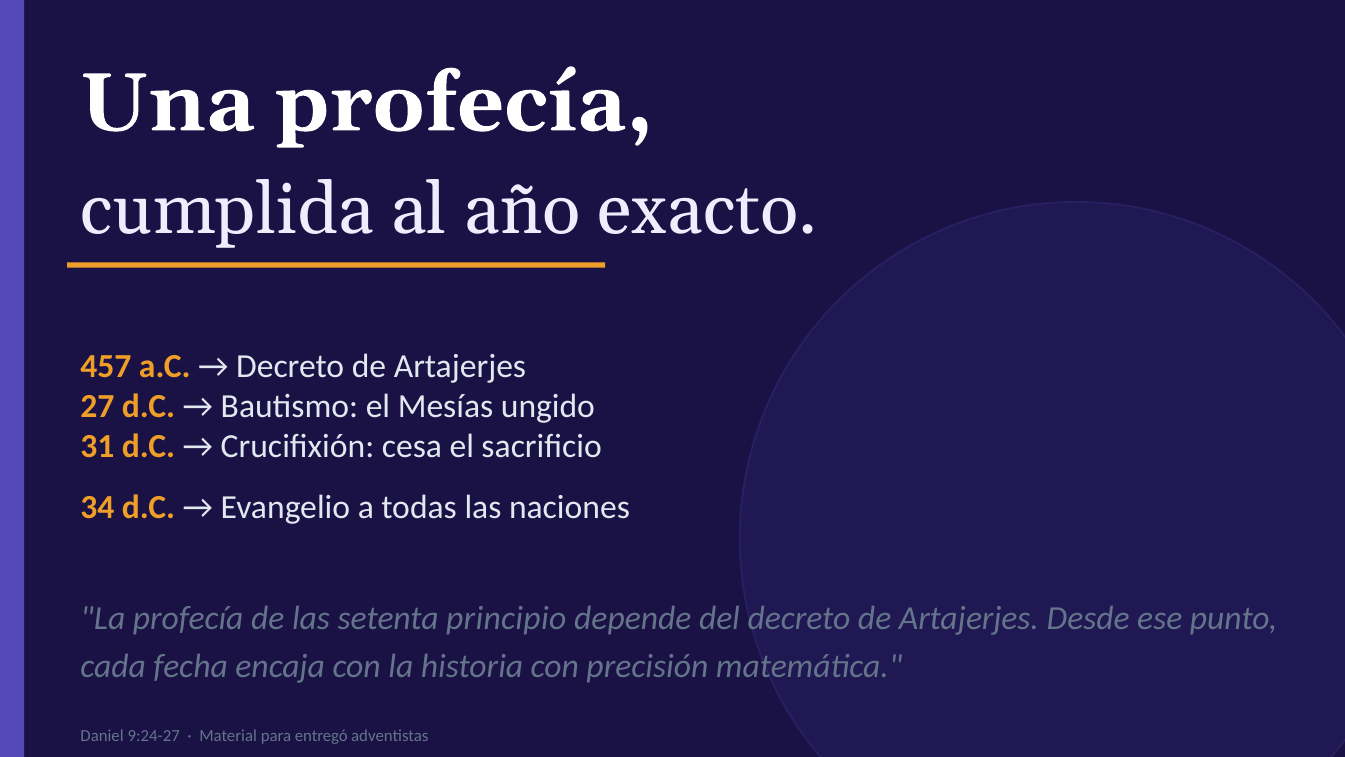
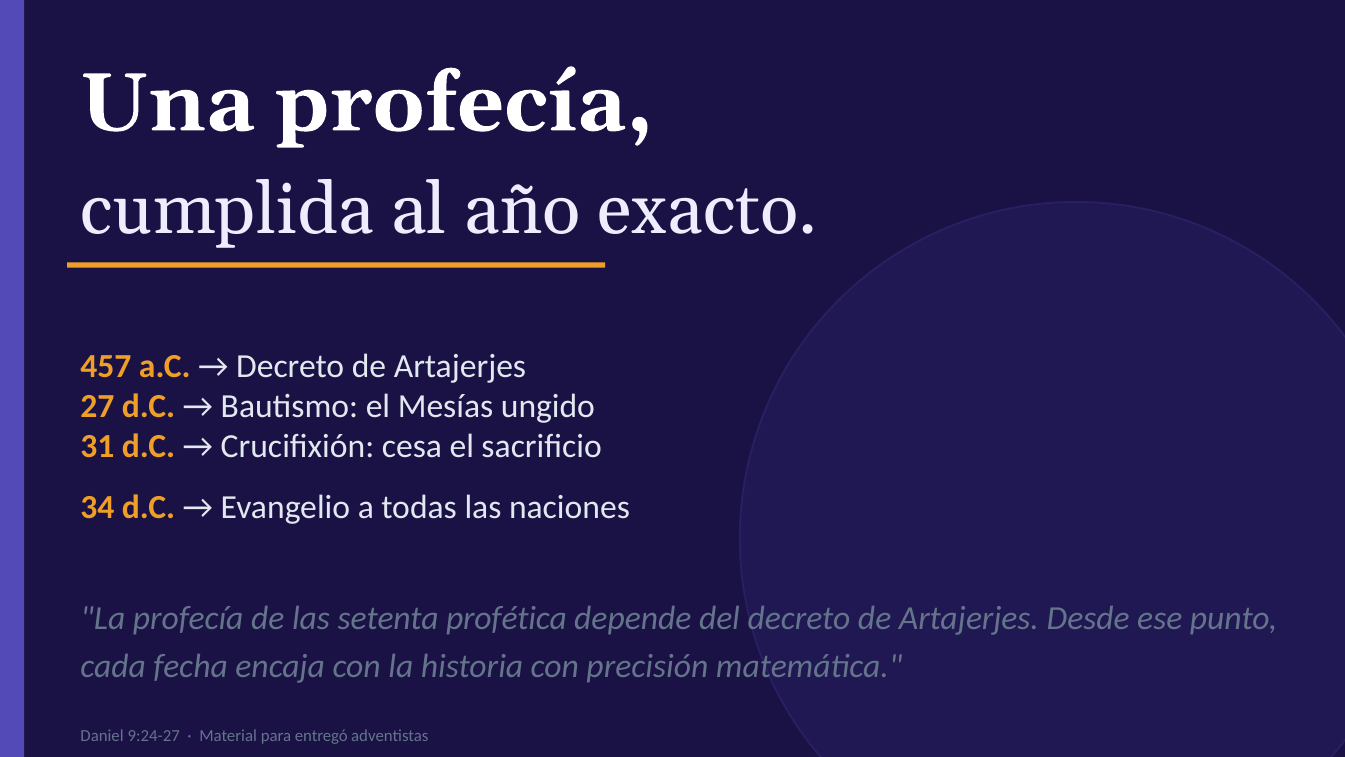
principio: principio -> profética (507, 618)
